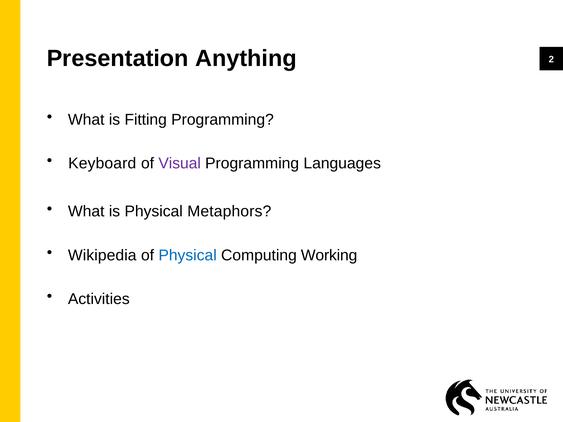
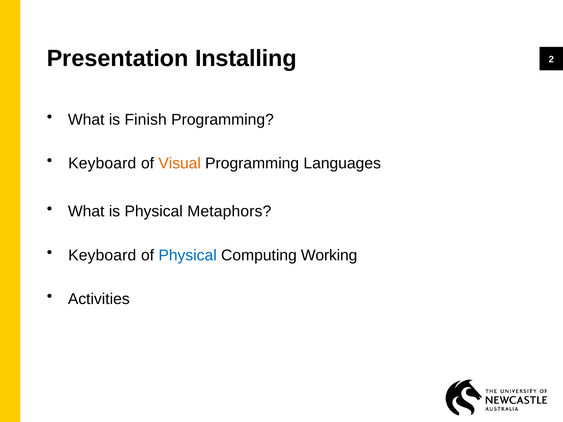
Anything: Anything -> Installing (246, 58)
Fitting: Fitting -> Finish (146, 120)
Visual colour: purple -> orange (180, 163)
Wikipedia: Wikipedia -> Keyboard (102, 255)
